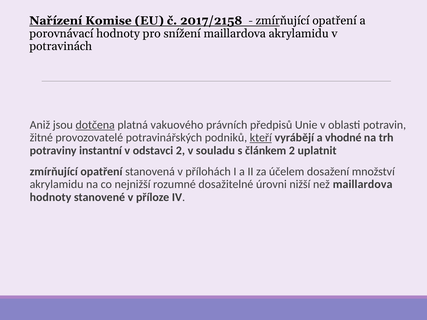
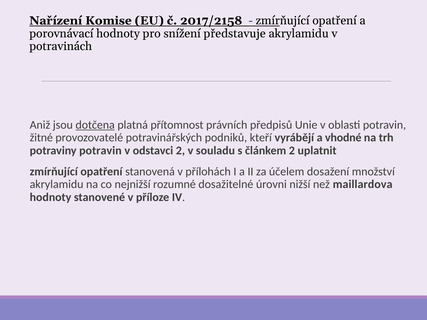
snížení maillardova: maillardova -> představuje (235, 33)
vakuového: vakuového -> přítomnost (177, 125)
kteří underline: present -> none (261, 138)
potraviny instantní: instantní -> potravin (100, 151)
